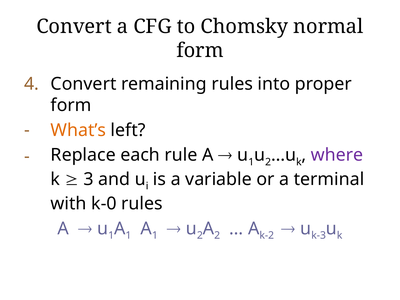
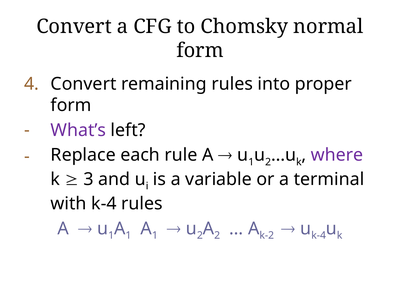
What’s colour: orange -> purple (78, 130)
with k-0: k-0 -> k-4 (104, 204)
k-3: k-3 -> k-4 (319, 235)
